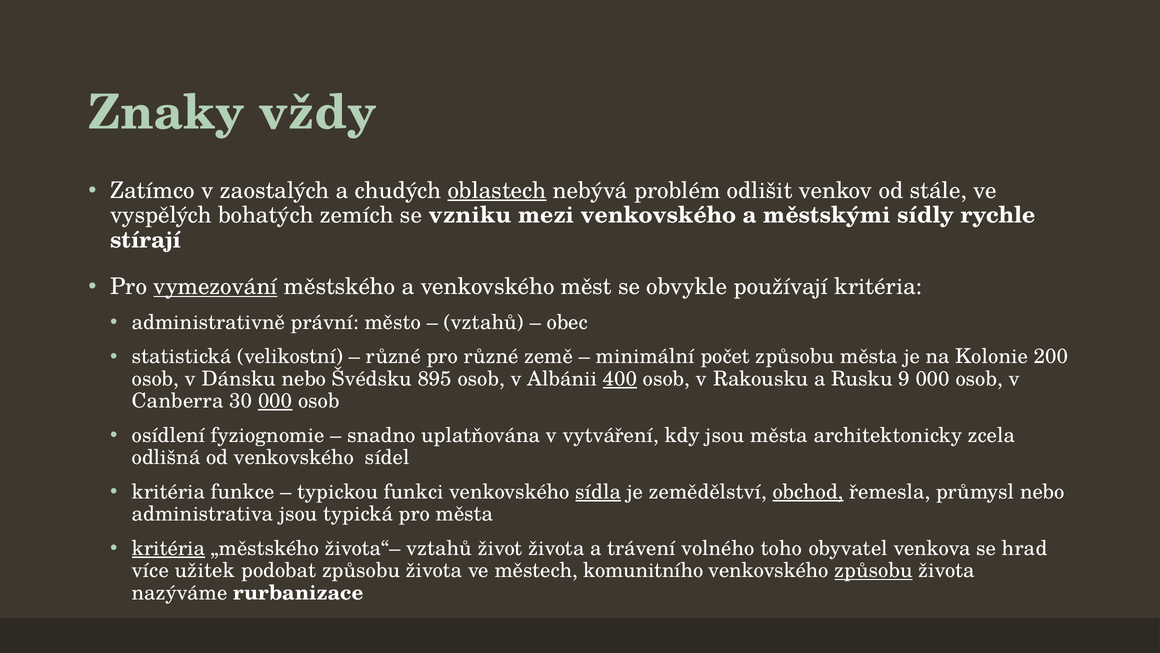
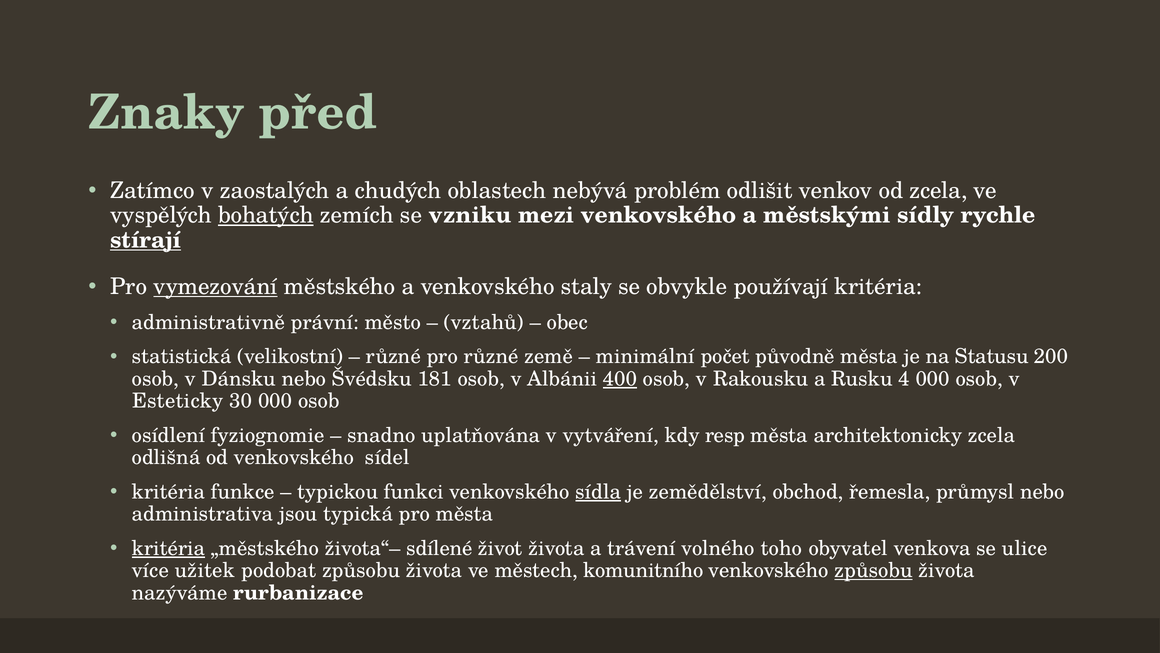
vždy: vždy -> před (318, 113)
oblastech underline: present -> none (497, 190)
od stále: stále -> zcela (938, 190)
bohatých underline: none -> present (266, 215)
stírají underline: none -> present (146, 240)
měst: měst -> staly (586, 286)
počet způsobu: způsobu -> původně (795, 356)
Kolonie: Kolonie -> Statusu (992, 356)
895: 895 -> 181 (435, 379)
9: 9 -> 4 (904, 379)
Canberra: Canberra -> Esteticky (178, 401)
000 underline: present -> none (275, 401)
kdy jsou: jsou -> resp (725, 435)
obchod underline: present -> none (808, 491)
života“– vztahů: vztahů -> sdílené (439, 548)
hrad: hrad -> ulice (1025, 548)
